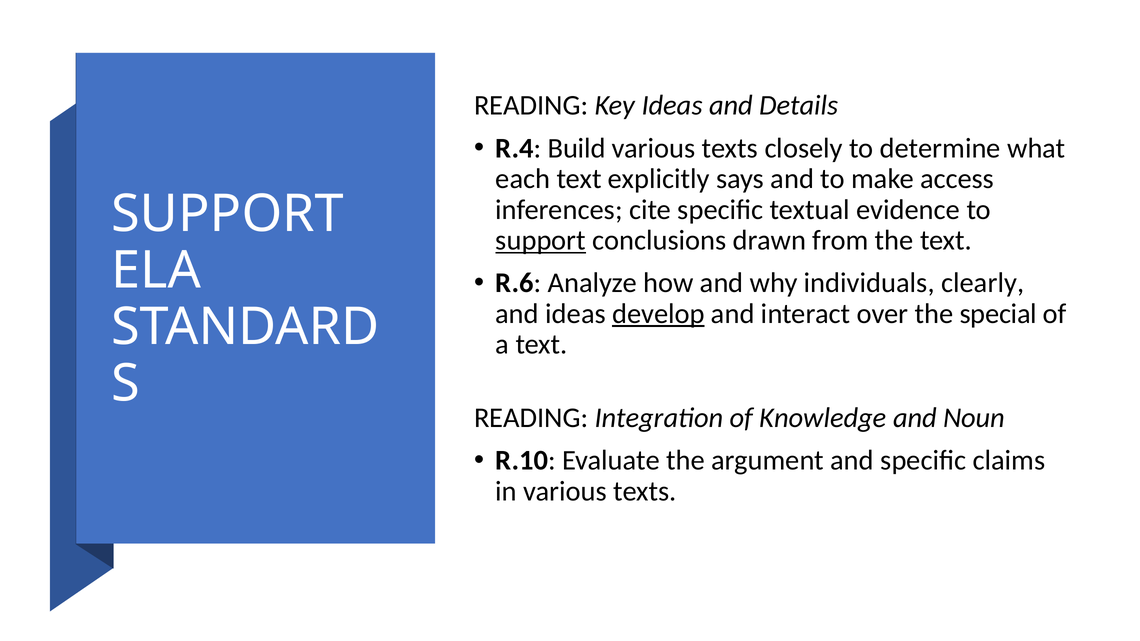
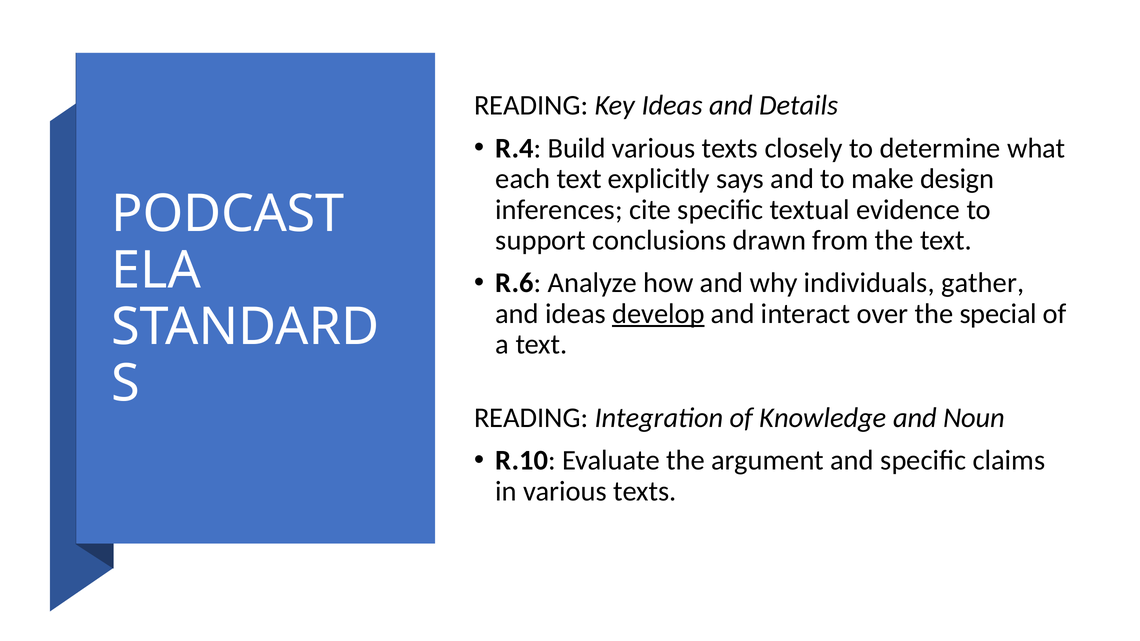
access: access -> design (957, 179)
SUPPORT: SUPPORT -> PODCAST (228, 214)
support underline: present -> none (541, 240)
clearly: clearly -> gather (983, 283)
